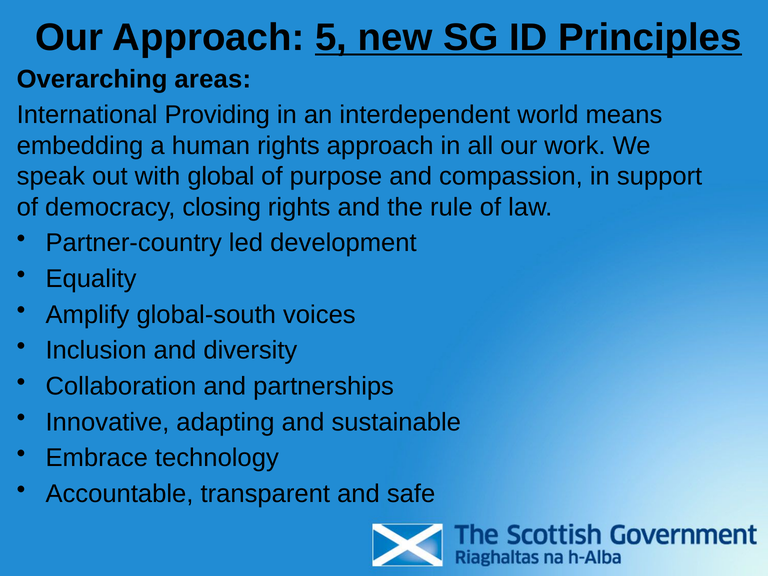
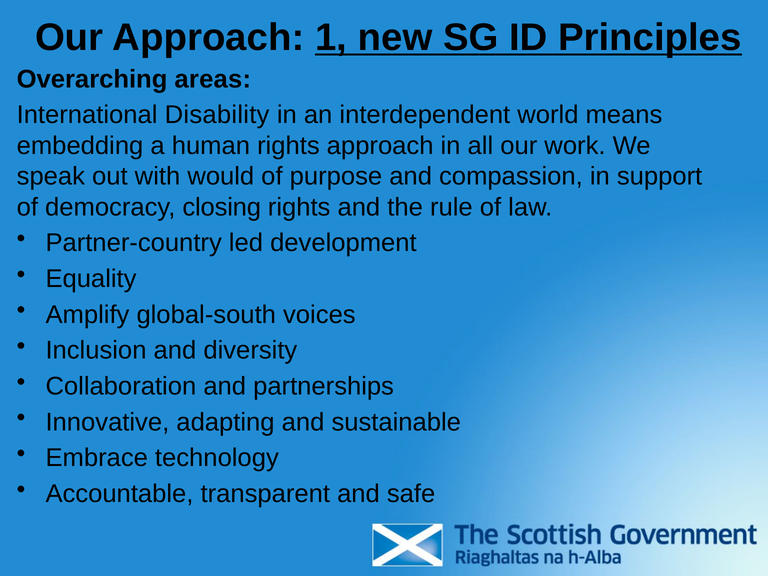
5: 5 -> 1 (331, 38)
Providing: Providing -> Disability (217, 115)
global: global -> would (221, 176)
